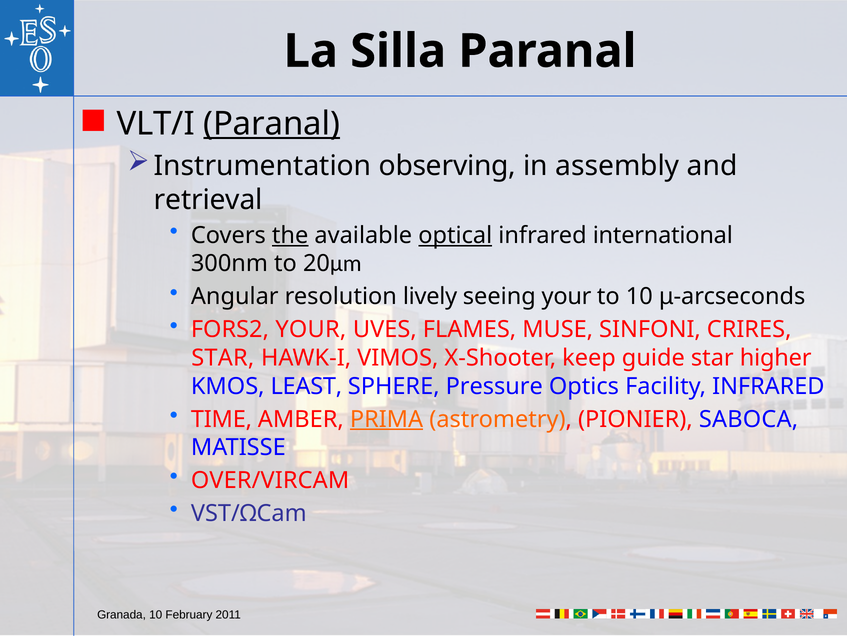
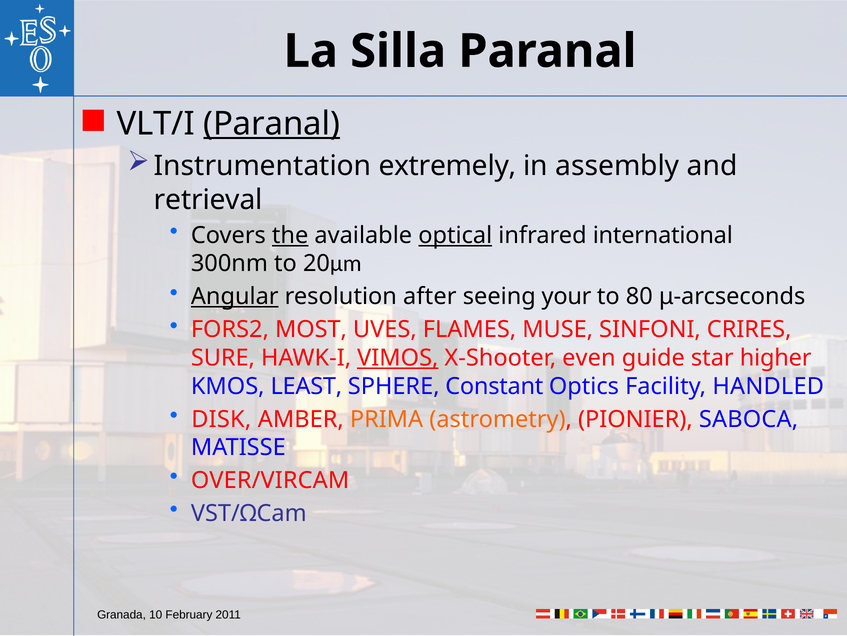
observing: observing -> extremely (447, 166)
Angular underline: none -> present (235, 296)
lively: lively -> after (430, 296)
to 10: 10 -> 80 (639, 296)
FORS2 YOUR: YOUR -> MOST (311, 329)
STAR: STAR -> SURE (223, 358)
VIMOS underline: none -> present (398, 358)
keep: keep -> even (589, 358)
Pressure: Pressure -> Constant (494, 386)
Facility INFRARED: INFRARED -> HANDLED (768, 386)
TIME: TIME -> DISK (221, 419)
PRIMA underline: present -> none (387, 419)
